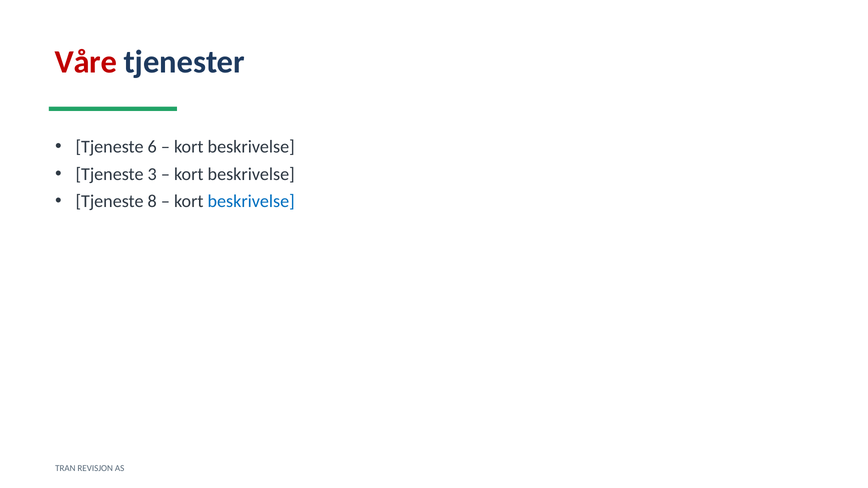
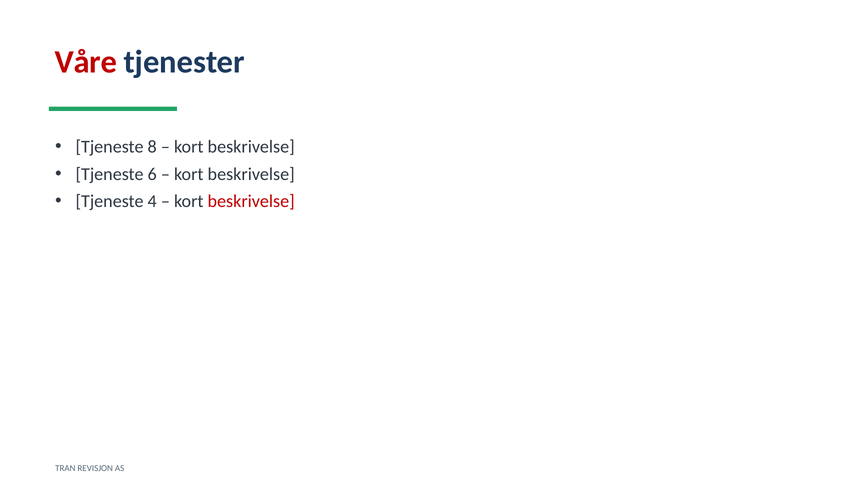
6: 6 -> 8 (152, 147)
3: 3 -> 6 (152, 174)
8: 8 -> 4 (152, 201)
beskrivelse colour: blue -> red (251, 201)
